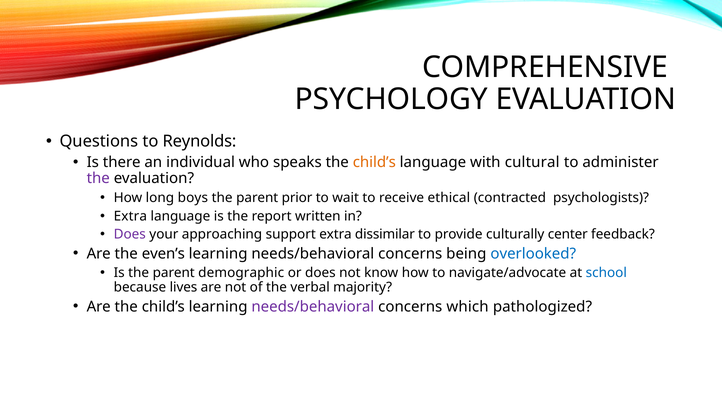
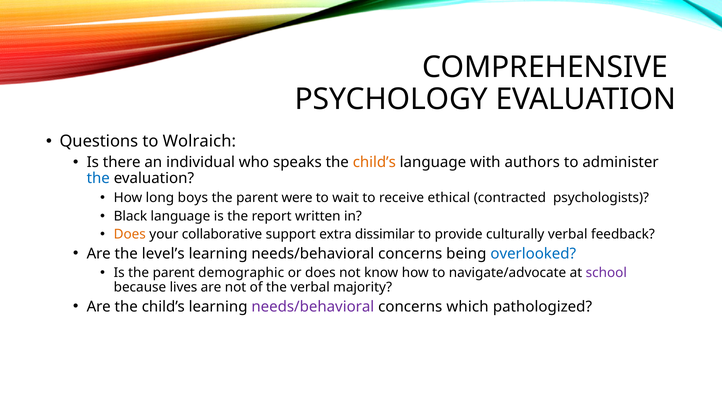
Reynolds: Reynolds -> Wolraich (199, 141)
cultural: cultural -> authors (532, 162)
the colour: purple -> blue (98, 179)
prior: prior -> were (297, 198)
Extra: Extra -> Black (130, 216)
Does colour: purple -> orange (130, 235)
approaching: approaching -> collaborative (222, 235)
culturally center: center -> verbal (568, 235)
even’s: even’s -> level’s (163, 254)
school colour: blue -> purple (606, 273)
